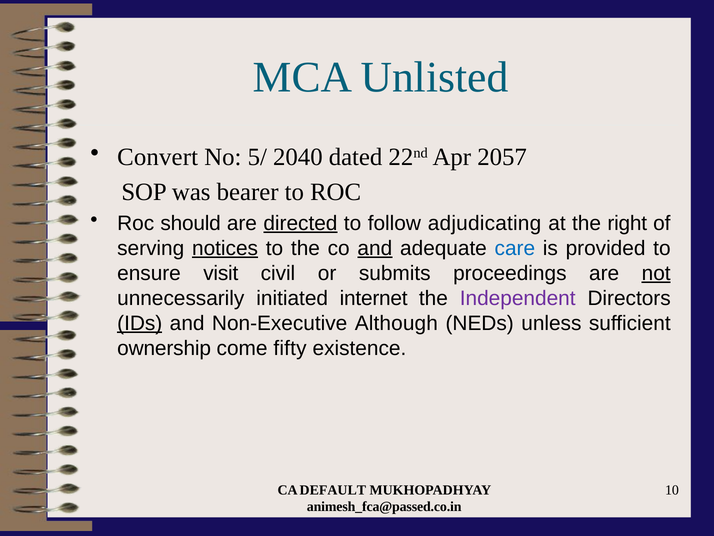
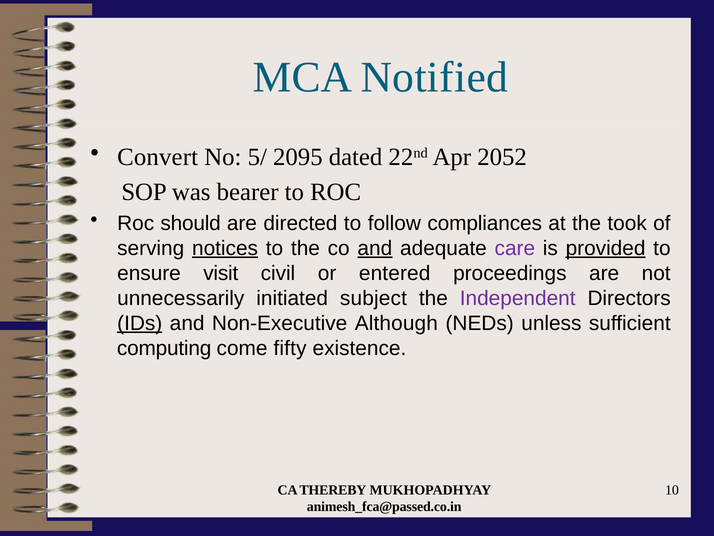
Unlisted: Unlisted -> Notified (434, 77)
2040: 2040 -> 2095 (298, 157)
2057: 2057 -> 2052 (502, 157)
directed underline: present -> none (300, 223)
adjudicating: adjudicating -> compliances (485, 223)
right: right -> took (627, 223)
care colour: blue -> purple (515, 248)
provided underline: none -> present (606, 248)
submits: submits -> entered (395, 273)
not underline: present -> none (656, 273)
internet: internet -> subject (373, 298)
ownership: ownership -> computing (164, 348)
DEFAULT: DEFAULT -> THEREBY (333, 490)
